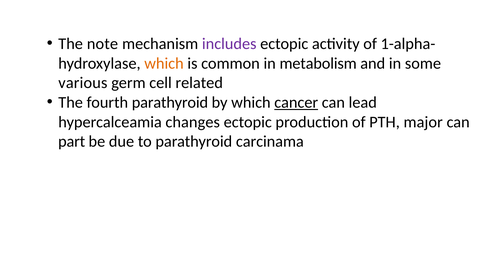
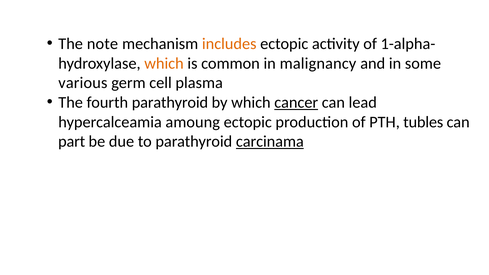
includes colour: purple -> orange (229, 44)
metabolism: metabolism -> malignancy (318, 63)
related: related -> plasma (199, 83)
changes: changes -> amoung (193, 122)
major: major -> tubles (423, 122)
carcinama underline: none -> present (270, 142)
